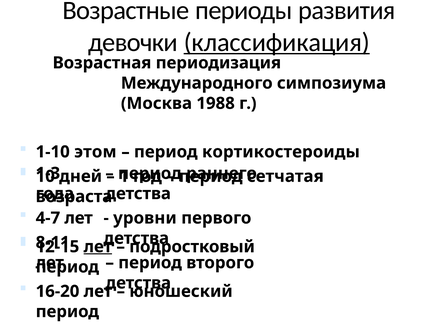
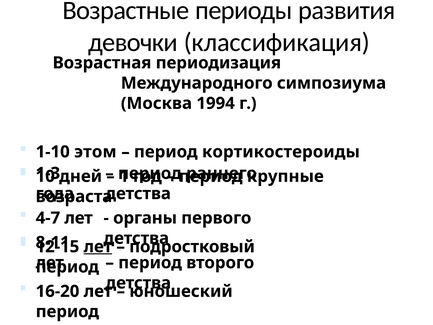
классификация underline: present -> none (277, 42)
1988: 1988 -> 1994 (216, 103)
сетчатая: сетчатая -> крупные (285, 176)
уровни: уровни -> органы (145, 218)
